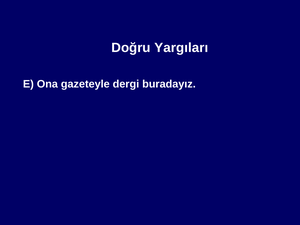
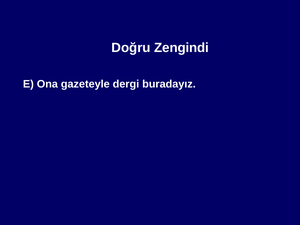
Yargıları: Yargıları -> Zengindi (181, 48)
